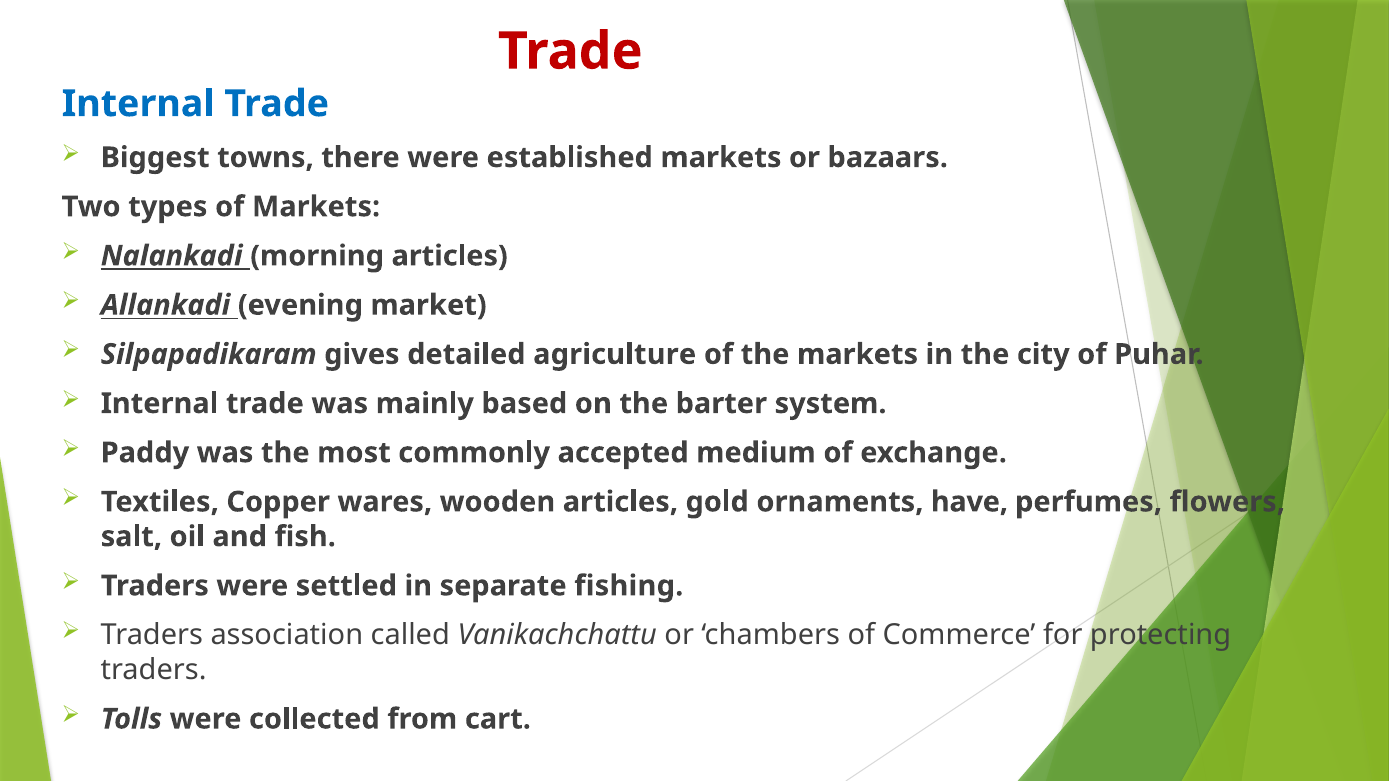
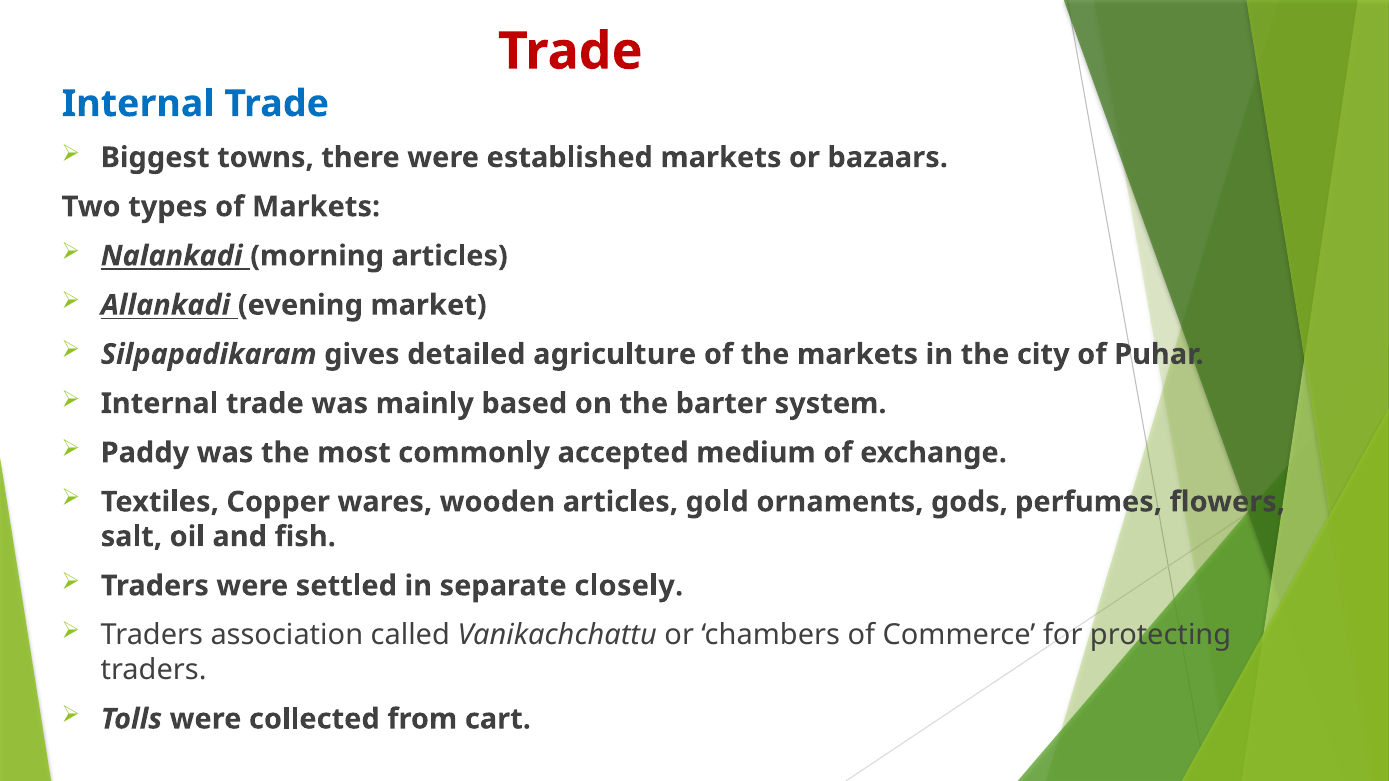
have: have -> gods (969, 502)
fishing: fishing -> closely (629, 586)
